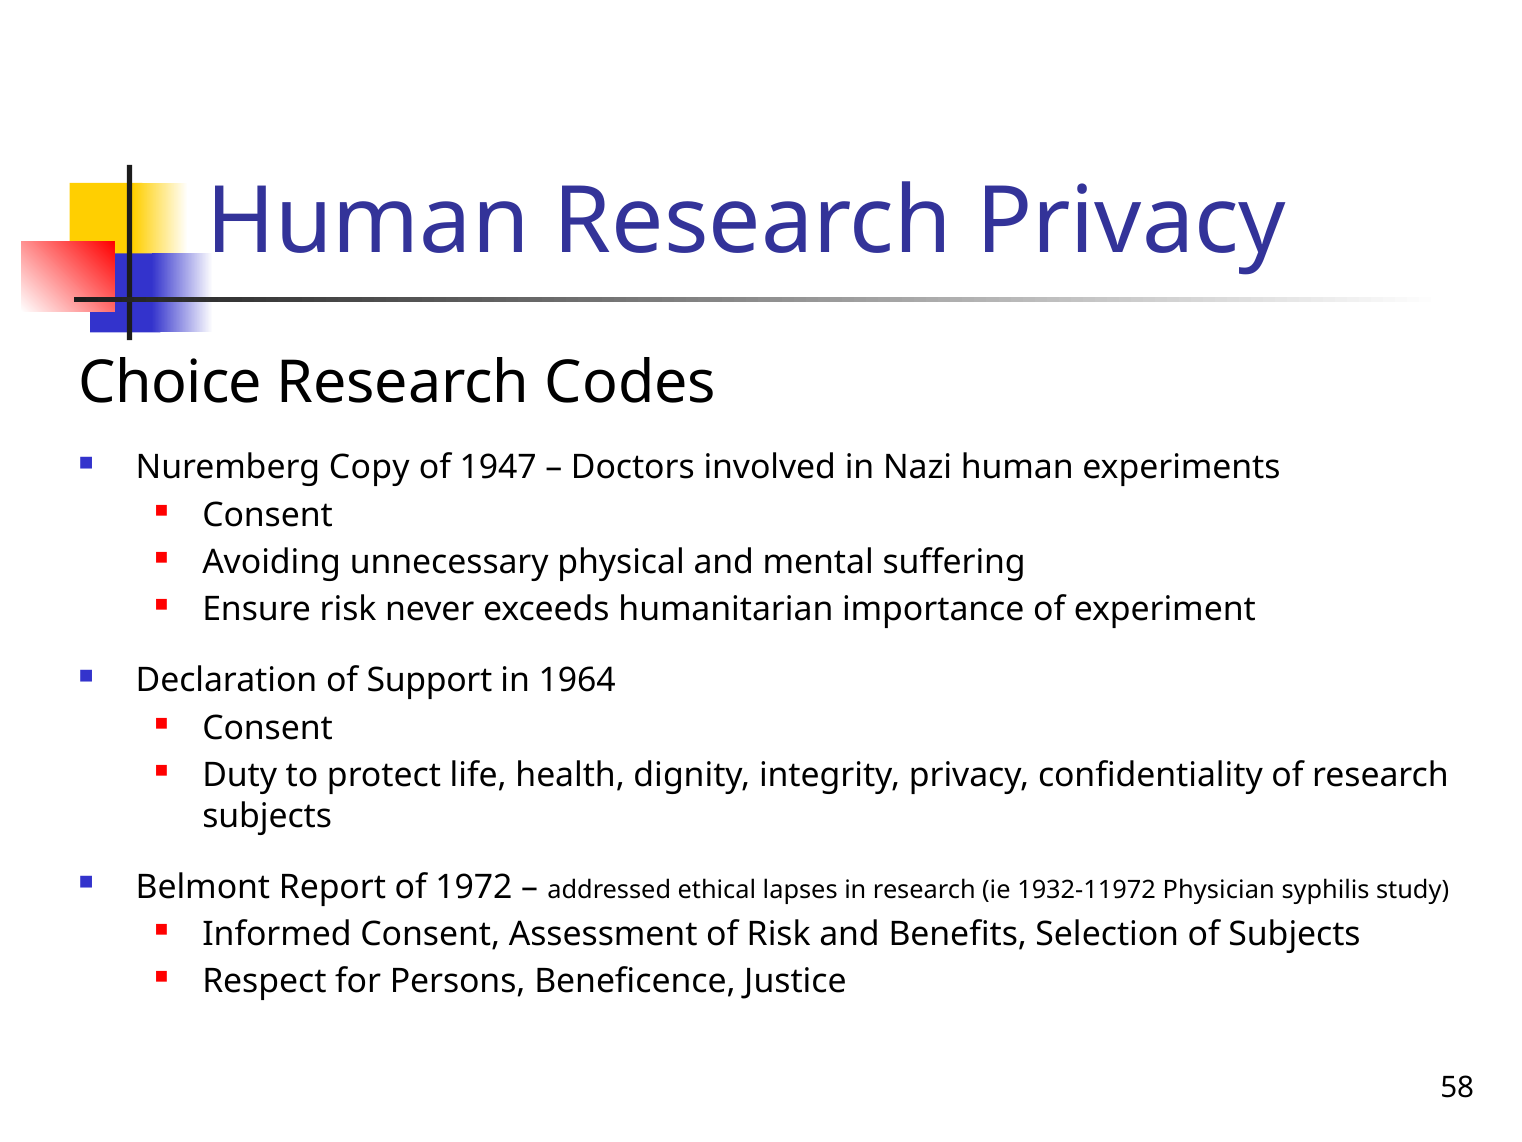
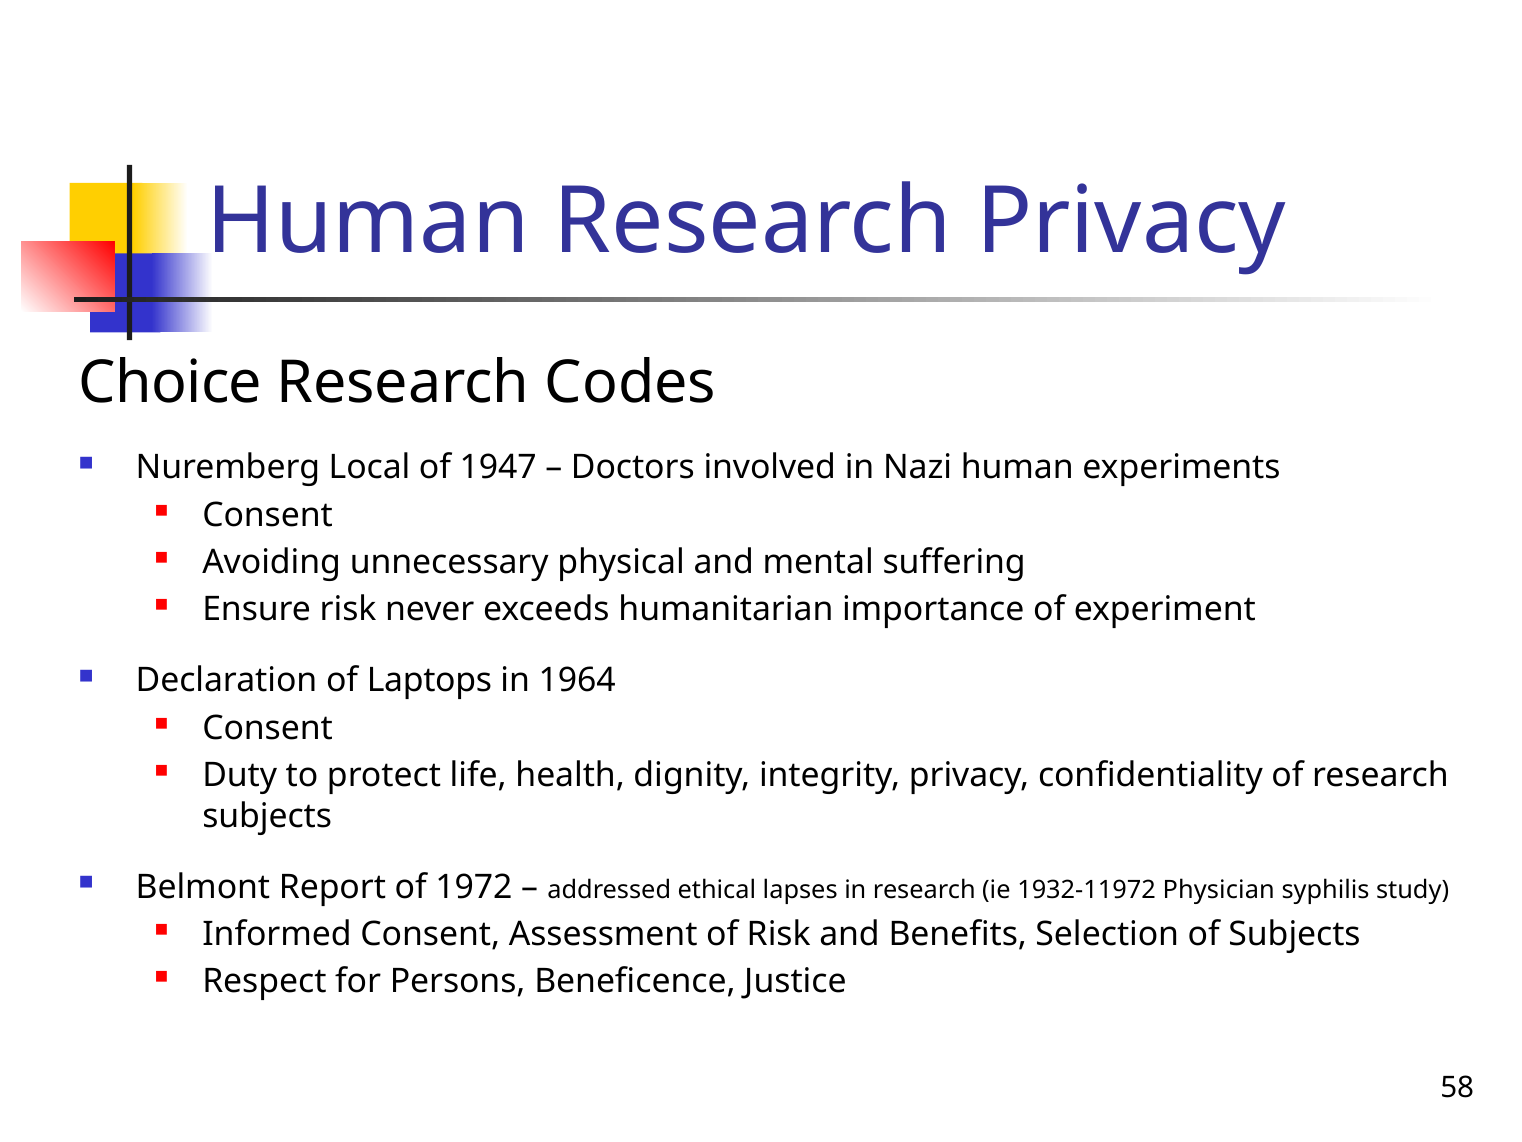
Copy: Copy -> Local (370, 468)
Support: Support -> Laptops (429, 681)
